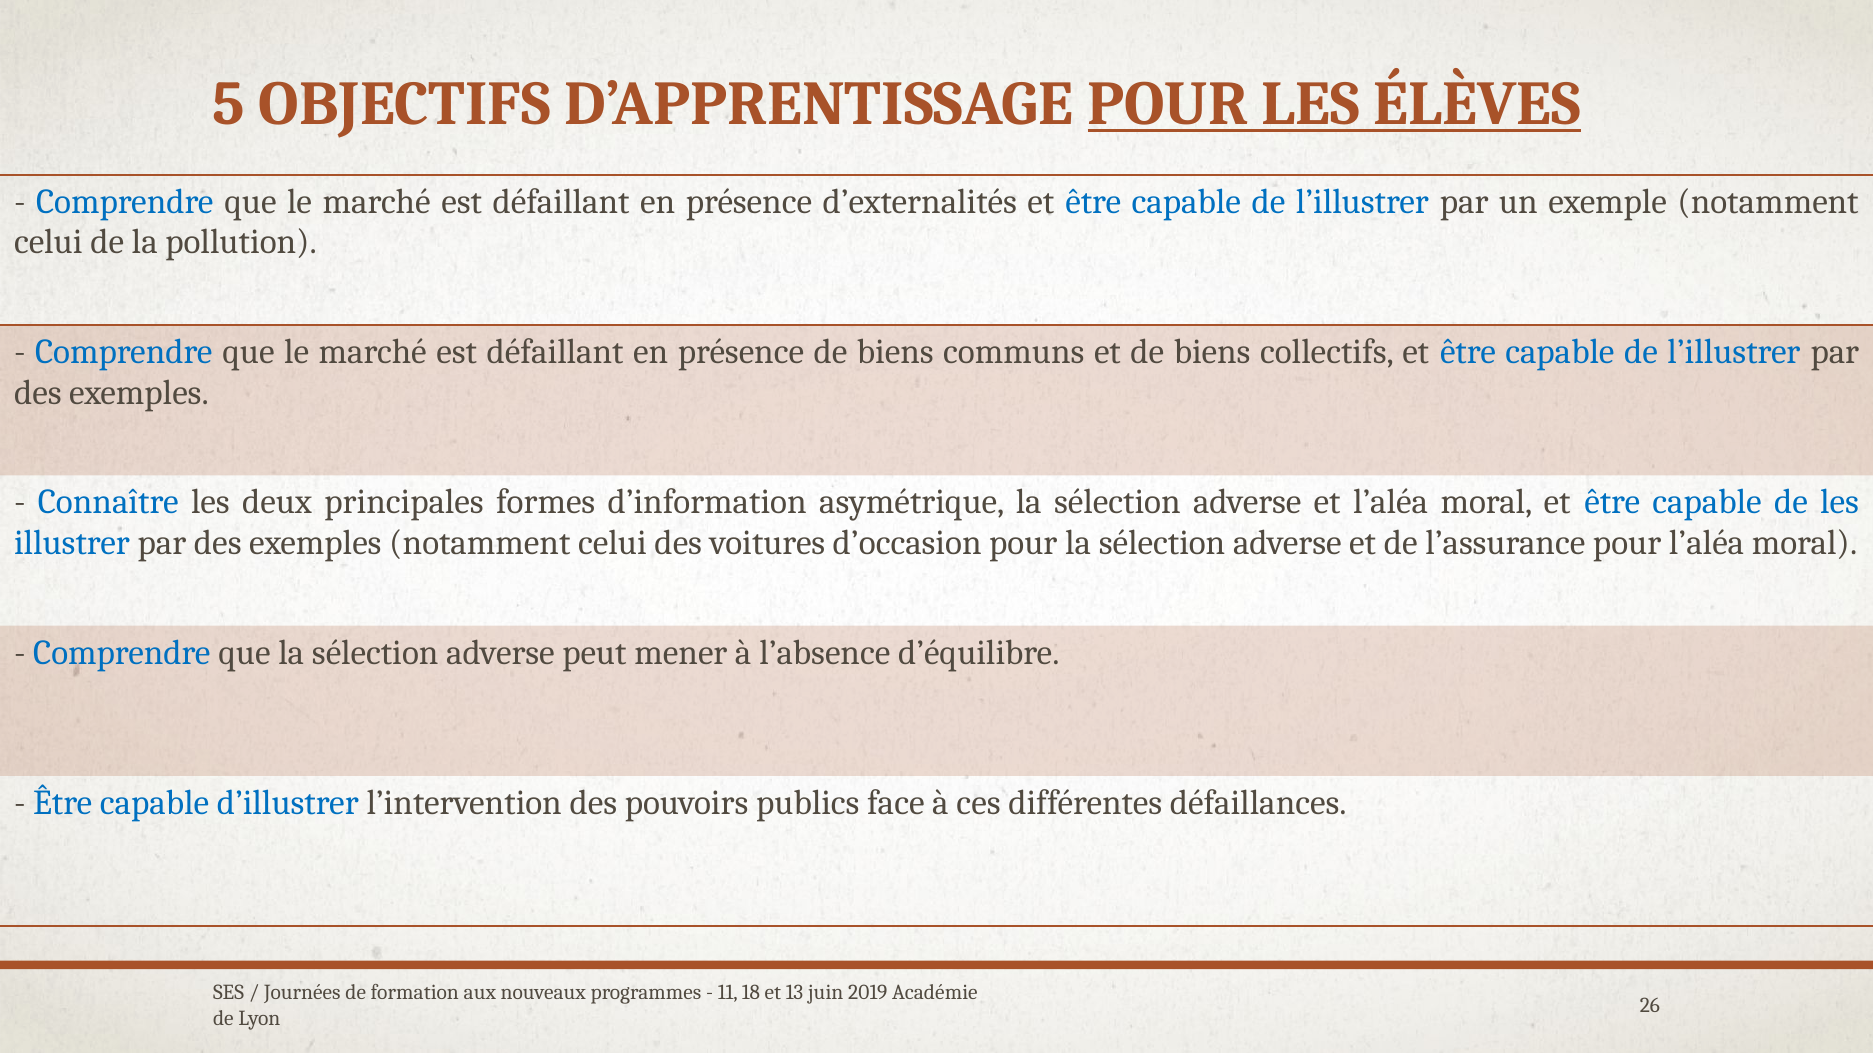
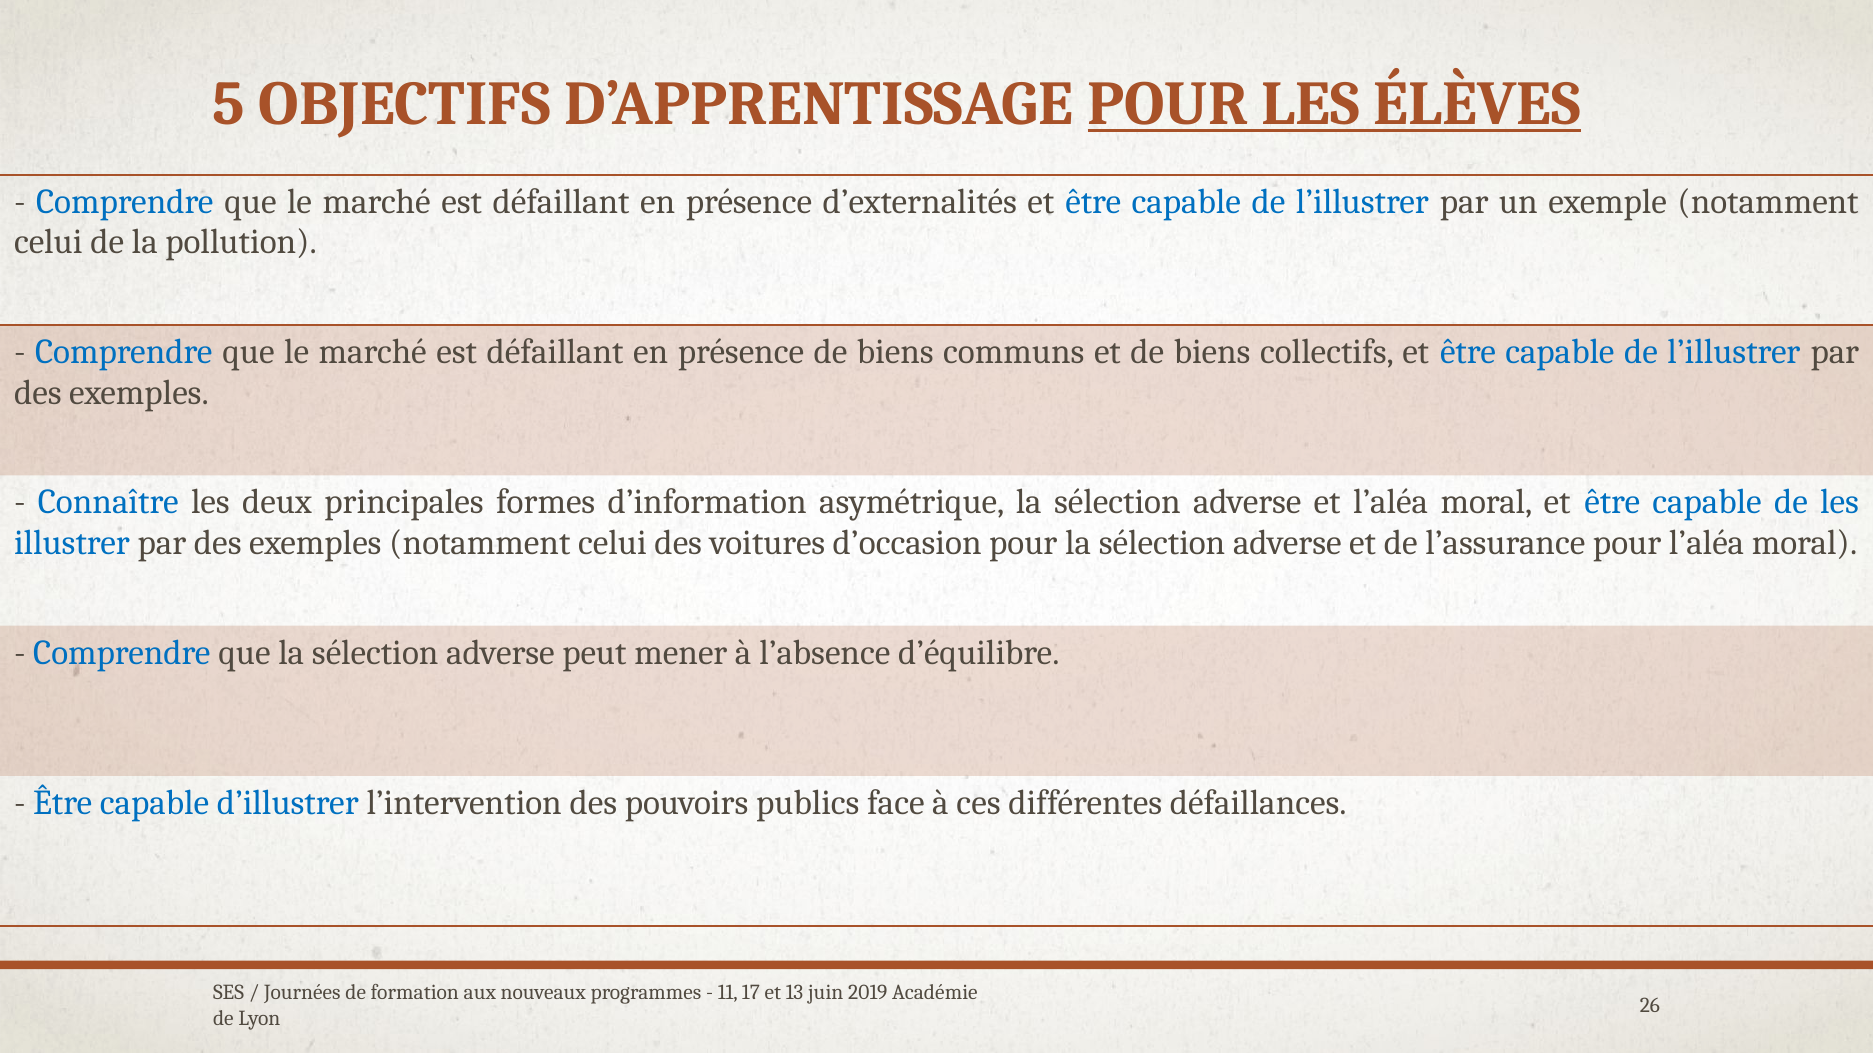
18: 18 -> 17 (751, 993)
